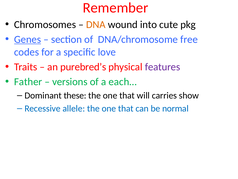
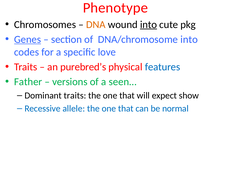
Remember: Remember -> Phenotype (115, 8)
into underline: none -> present (148, 24)
DNA/chromosome free: free -> into (189, 39)
features colour: purple -> blue (163, 67)
each…: each… -> seen… (123, 82)
Dominant these: these -> traits (75, 95)
carries: carries -> expect (164, 95)
